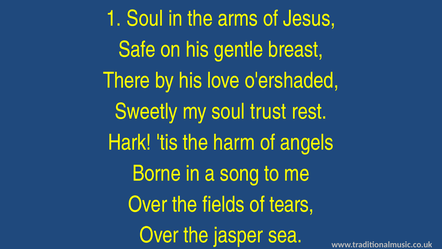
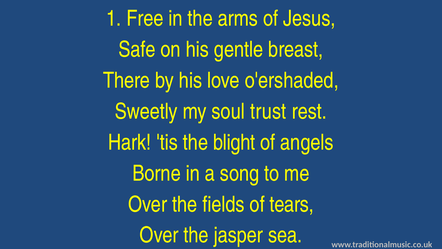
1 Soul: Soul -> Free (145, 18)
harm: harm -> blight (234, 142)
